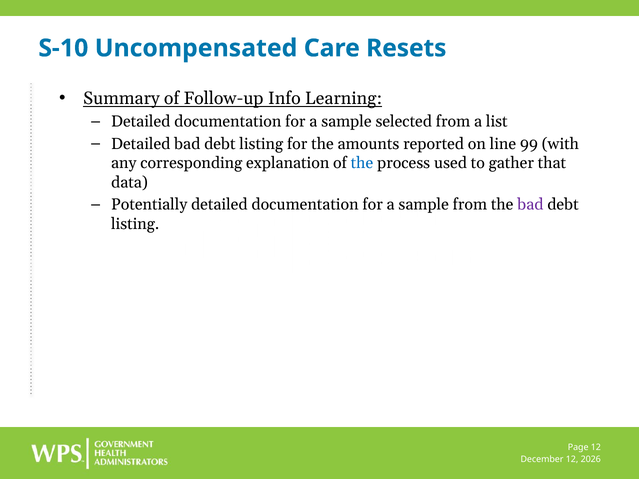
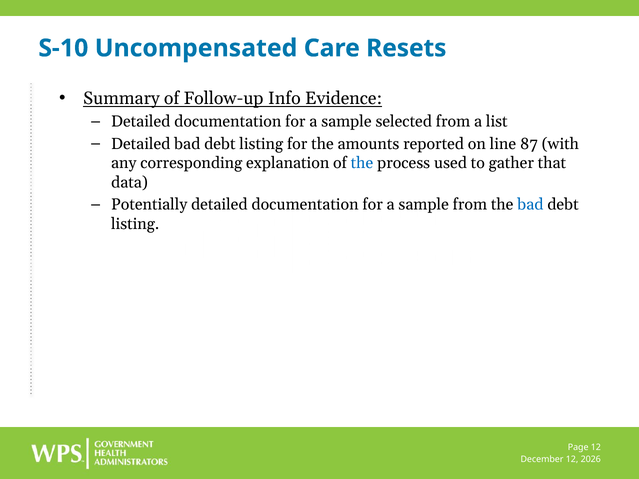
Learning: Learning -> Evidence (344, 98)
99: 99 -> 87 (529, 144)
bad colour: purple -> blue (530, 205)
